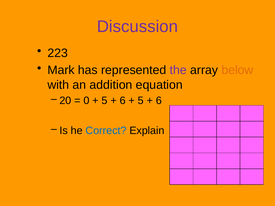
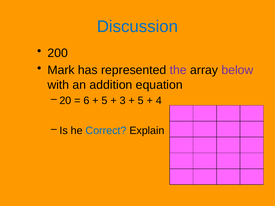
Discussion colour: purple -> blue (137, 27)
223: 223 -> 200 (58, 53)
below colour: orange -> purple (237, 70)
0: 0 -> 6 (86, 101)
6: 6 -> 3 (123, 101)
6: 6 -> 4 (159, 101)
